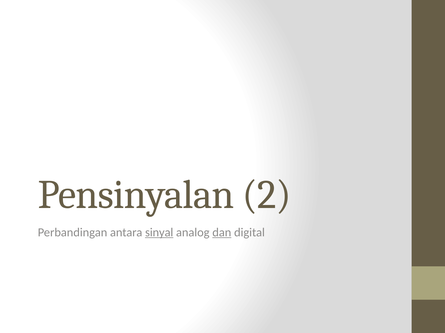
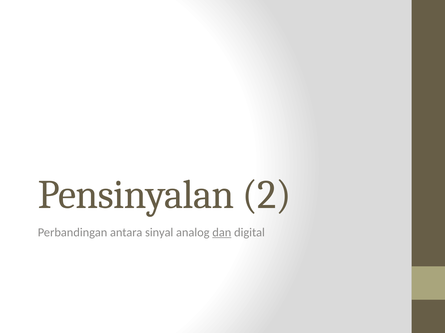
sinyal underline: present -> none (159, 233)
